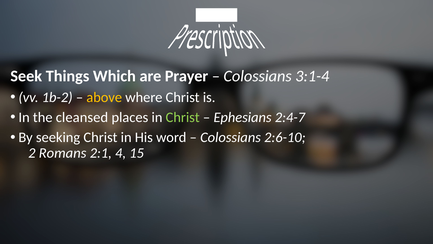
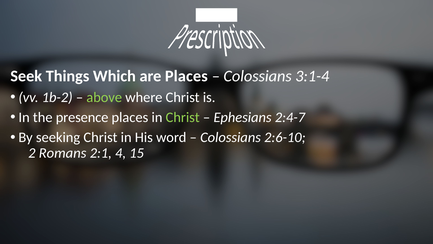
are Prayer: Prayer -> Places (186, 76)
above colour: yellow -> light green (104, 97)
cleansed: cleansed -> presence (82, 117)
